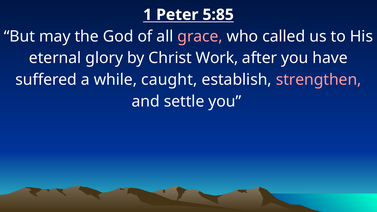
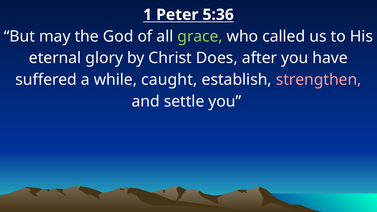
5:85: 5:85 -> 5:36 (218, 15)
grace colour: pink -> light green (200, 36)
Work: Work -> Does (217, 58)
